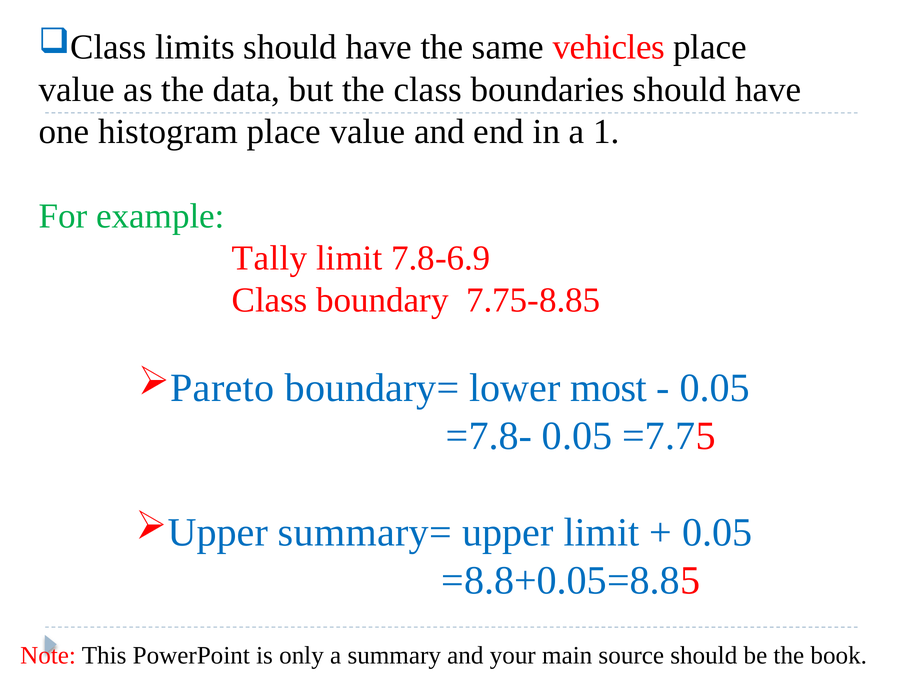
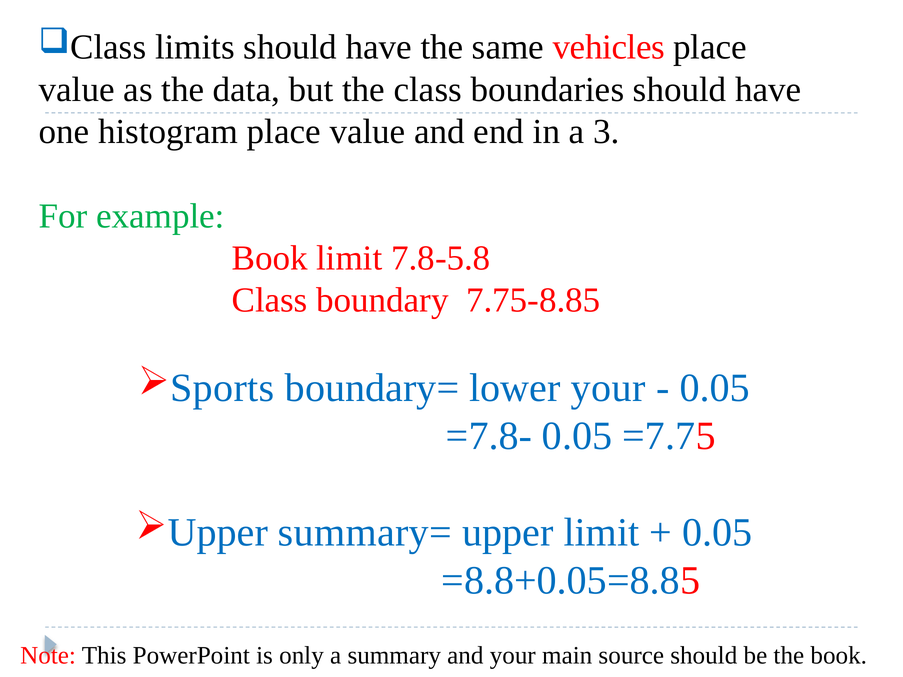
1: 1 -> 3 (606, 132)
Tally: Tally -> Book (270, 258)
7.8-6.9: 7.8-6.9 -> 7.8-5.8 (441, 258)
Pareto: Pareto -> Sports (222, 388)
lower most: most -> your (608, 388)
